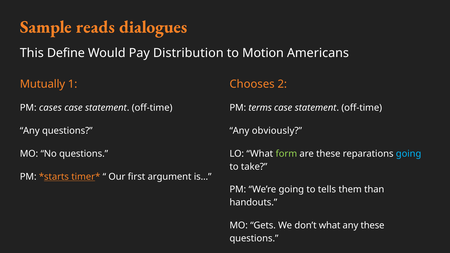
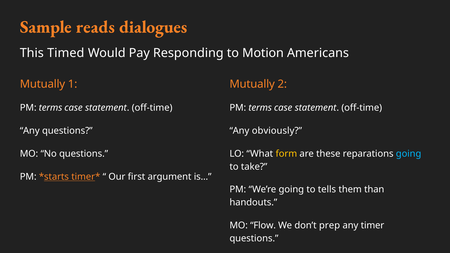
Define: Define -> Timed (66, 53)
Distribution: Distribution -> Responding (188, 53)
Chooses: Chooses -> Mutually (252, 84)
cases: cases -> terms (51, 108)
form colour: light green -> yellow (286, 154)
Gets: Gets -> Flow (263, 226)
don’t what: what -> prep (330, 226)
any these: these -> timer (372, 226)
